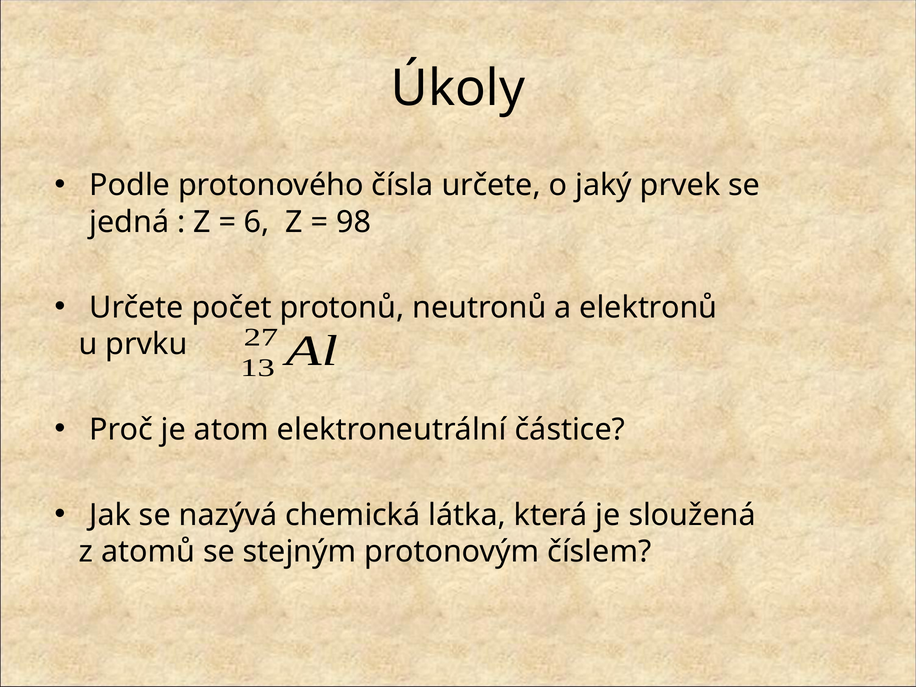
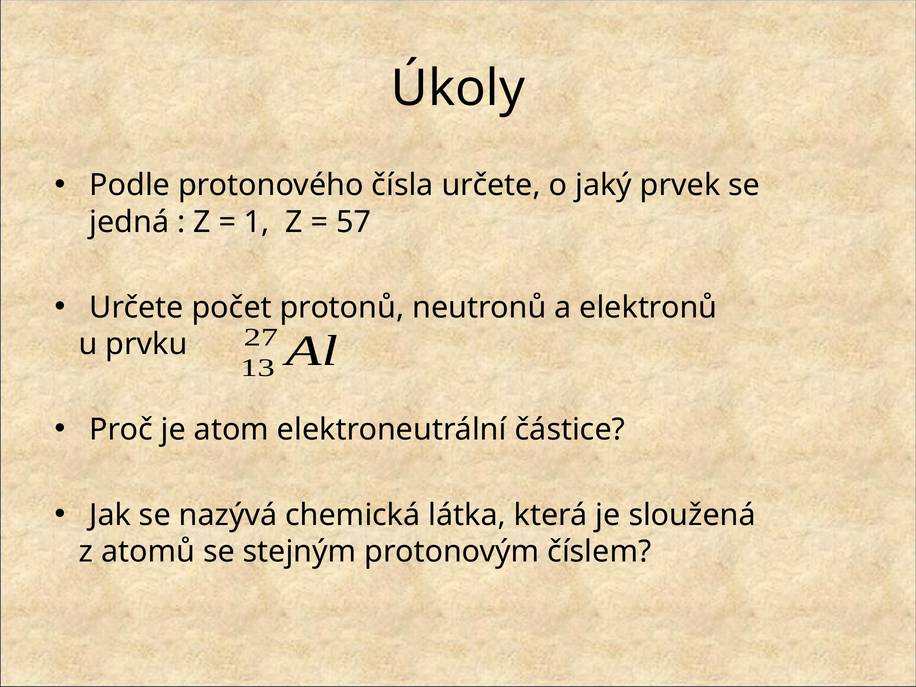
6: 6 -> 1 (257, 222)
98: 98 -> 57 (354, 222)
